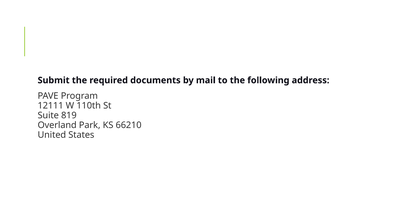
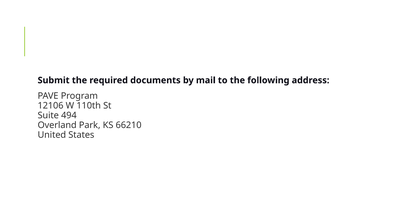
12111: 12111 -> 12106 (51, 106)
819: 819 -> 494 (69, 115)
